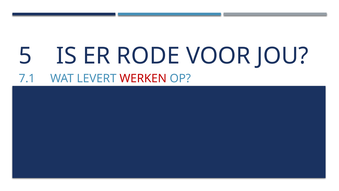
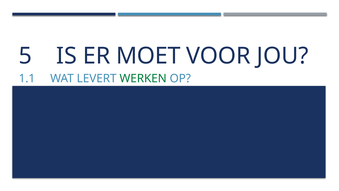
RODE: RODE -> MOET (148, 56)
7.1: 7.1 -> 1.1 (27, 78)
WERKEN colour: red -> green (143, 78)
